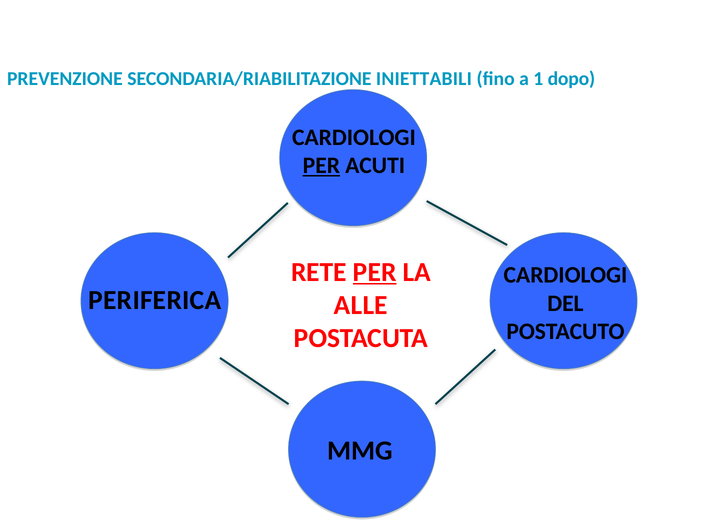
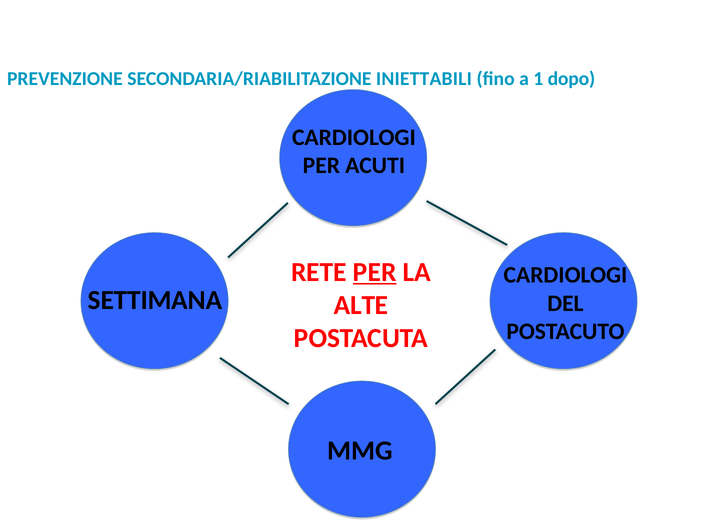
PER underline: present -> none (321, 166)
PERIFERICA: PERIFERICA -> SETTIMANA (155, 301)
ALLE: ALLE -> ALTE (361, 305)
